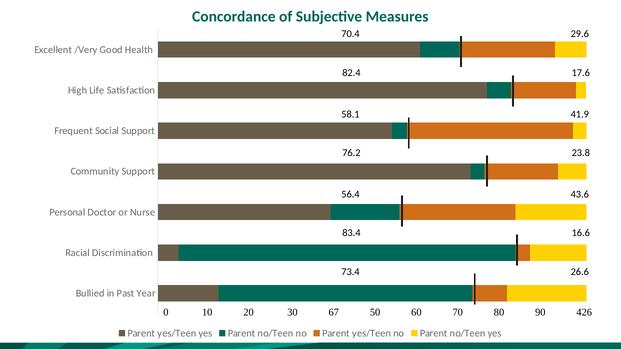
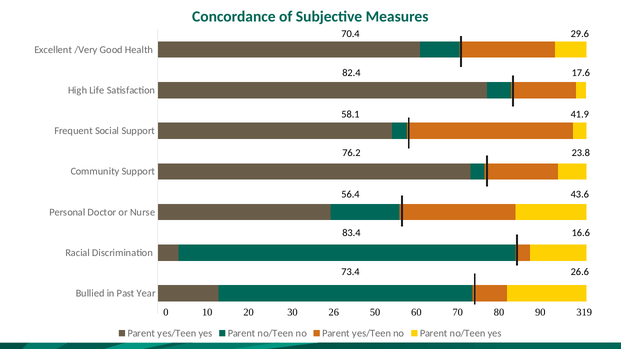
67: 67 -> 26 (334, 313)
426: 426 -> 319 (584, 313)
